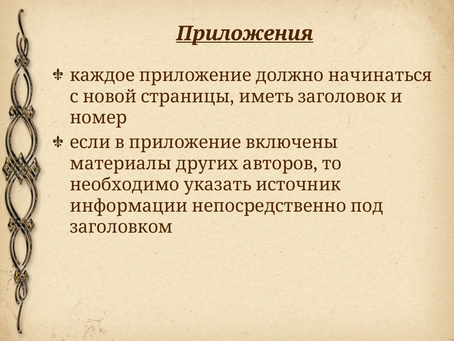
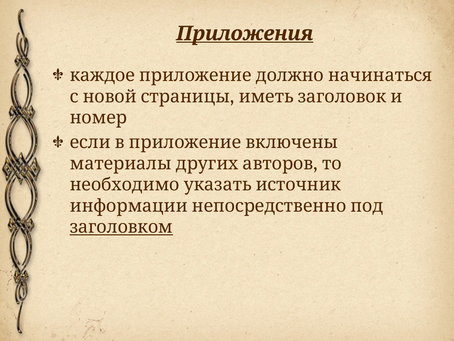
заголовком underline: none -> present (121, 227)
